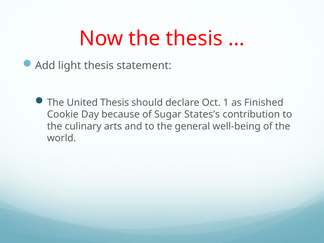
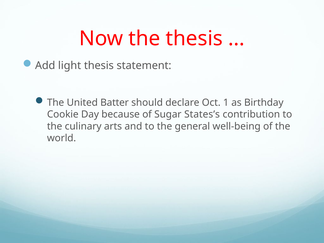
United Thesis: Thesis -> Batter (115, 103)
Finished: Finished -> Birthday (264, 103)
